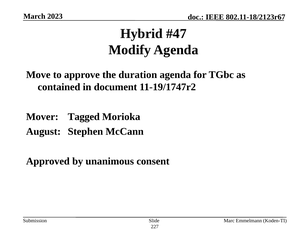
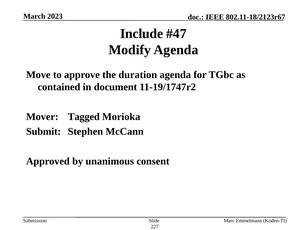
Hybrid: Hybrid -> Include (142, 34)
August: August -> Submit (43, 132)
